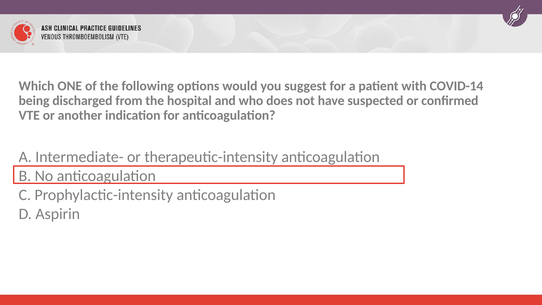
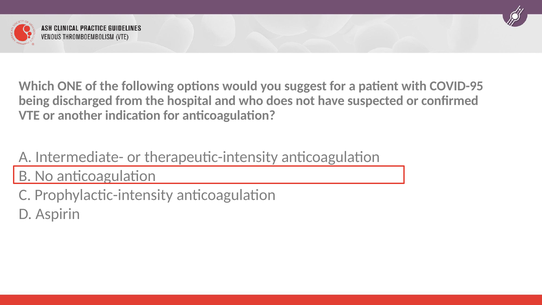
COVID-14: COVID-14 -> COVID-95 (456, 86)
